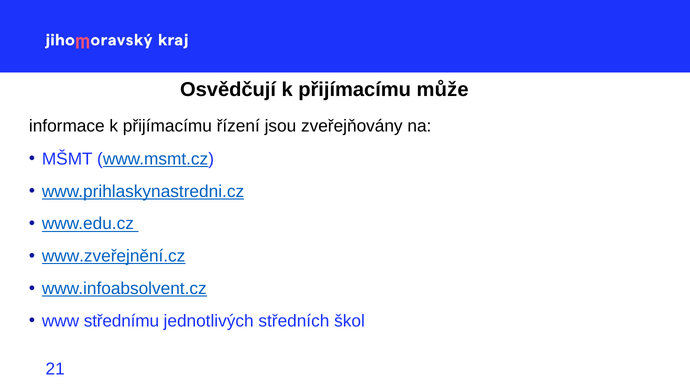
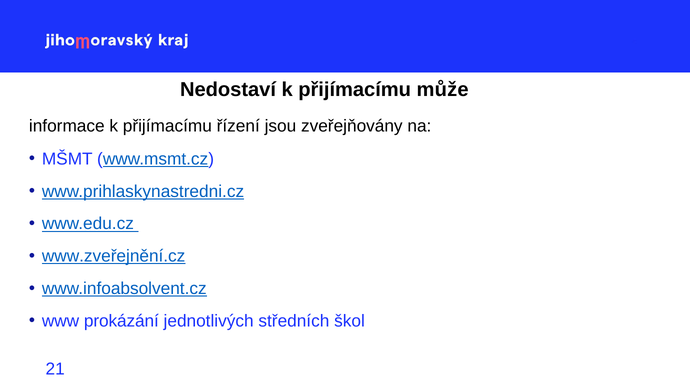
Osvědčují: Osvědčují -> Nedostaví (228, 90)
střednímu: střednímu -> prokázání (121, 321)
